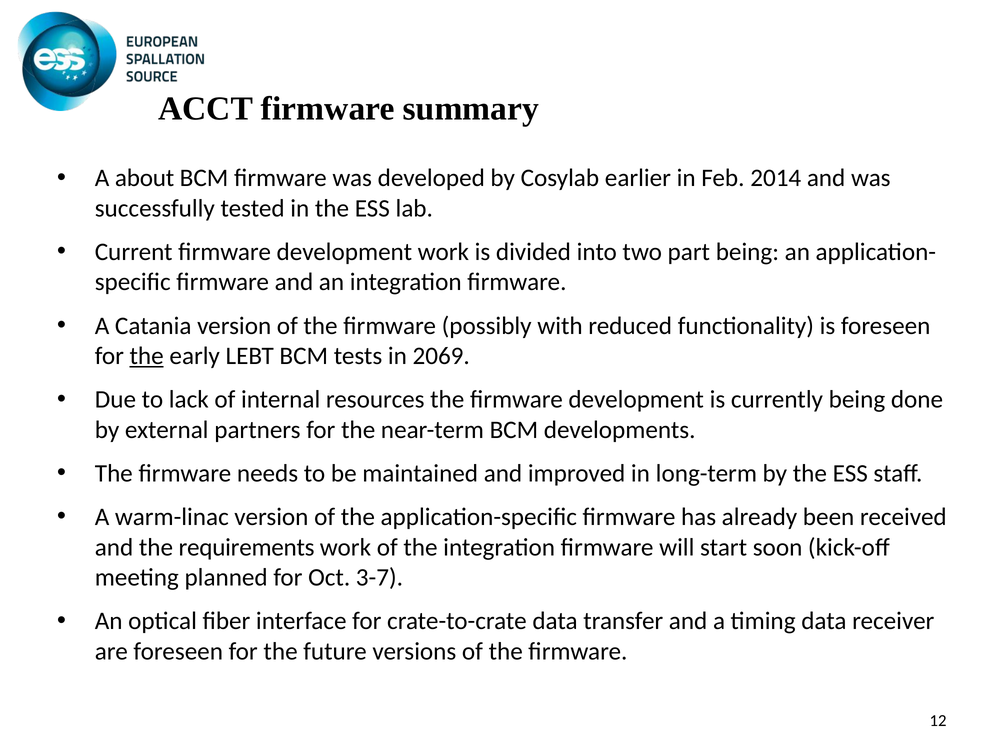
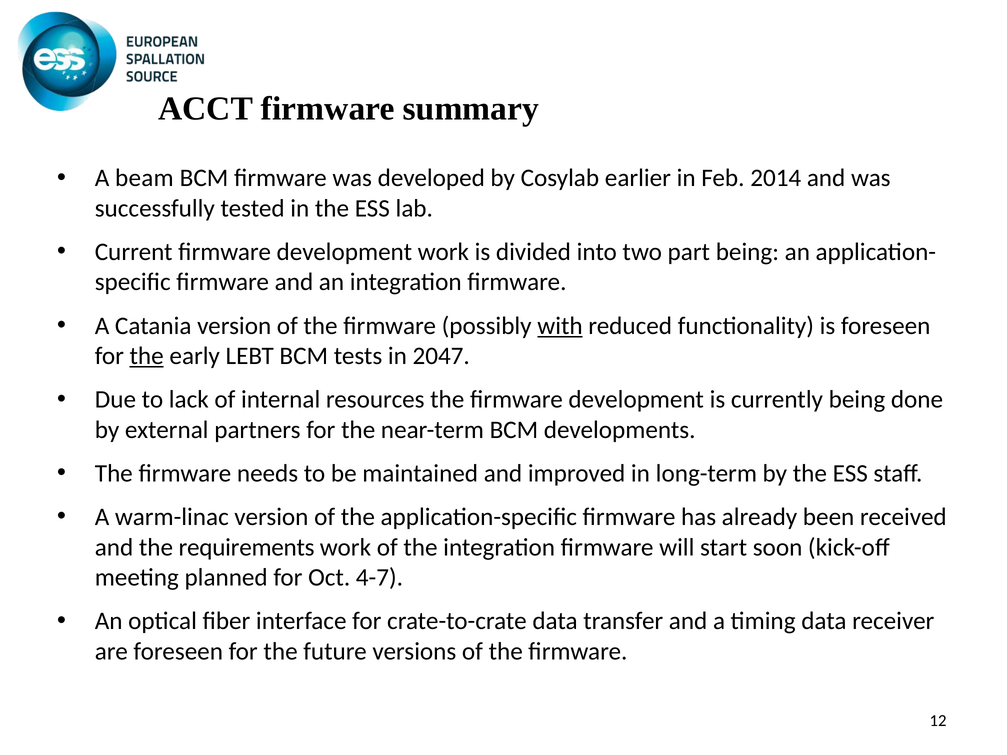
about: about -> beam (144, 178)
with underline: none -> present (560, 326)
2069: 2069 -> 2047 (441, 356)
3-7: 3-7 -> 4-7 (379, 578)
